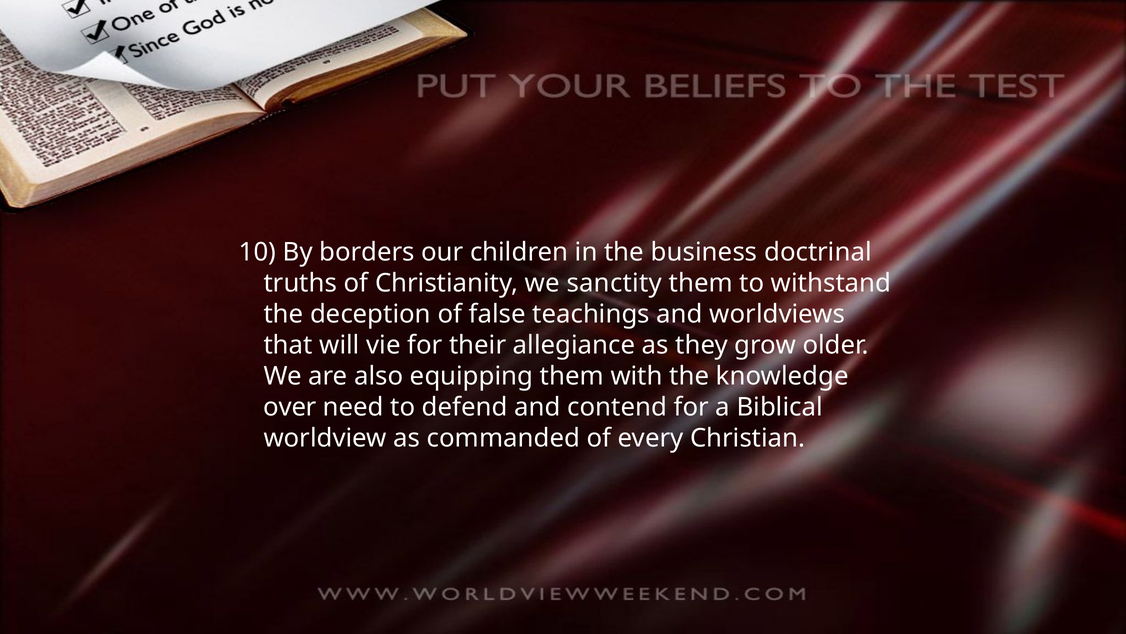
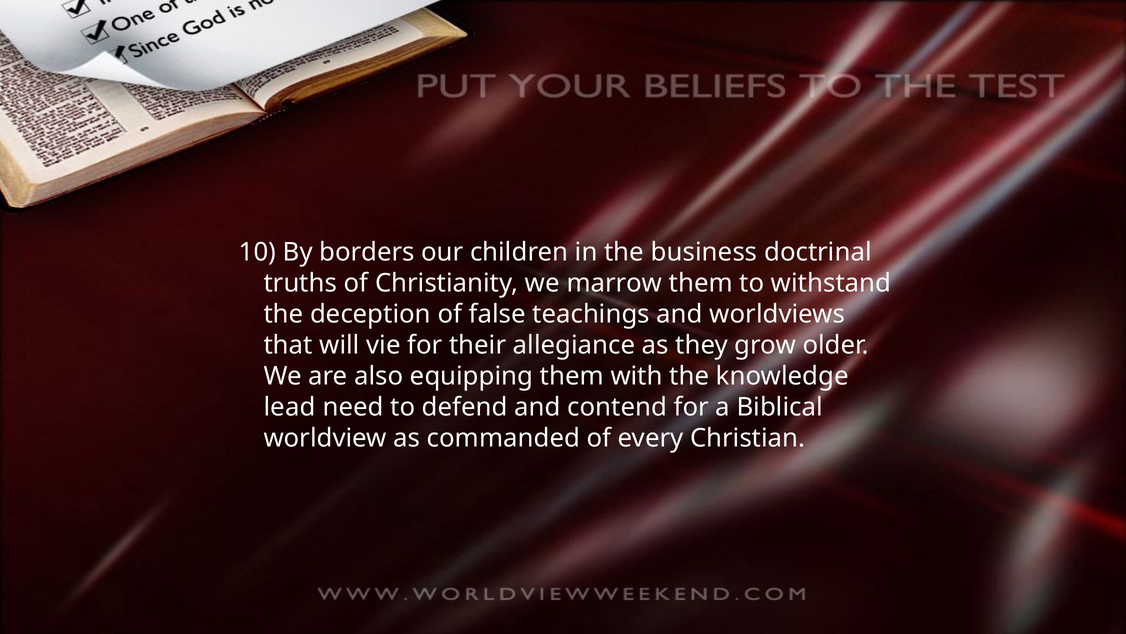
sanctity: sanctity -> marrow (614, 283)
over: over -> lead (290, 407)
